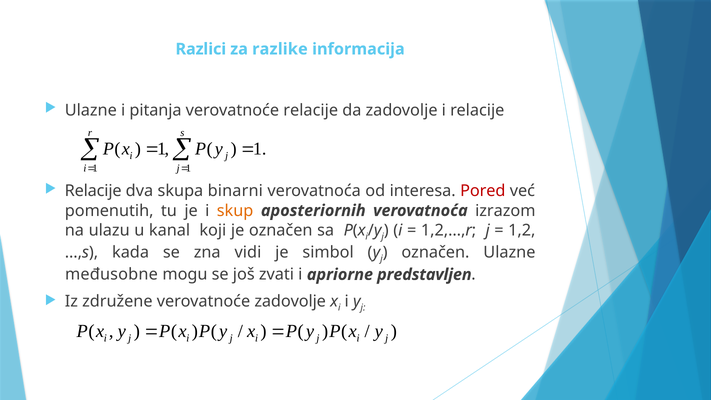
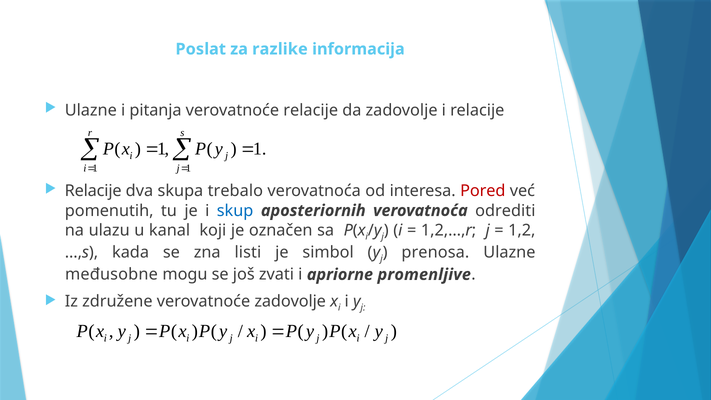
Razlici: Razlici -> Poslat (201, 49)
binarni: binarni -> trebalo (235, 191)
skup colour: orange -> blue (235, 211)
izrazom: izrazom -> odrediti (505, 211)
vidi: vidi -> listi (248, 252)
označen: označen -> prenosa (435, 252)
predstavljen: predstavljen -> promenljive (424, 275)
